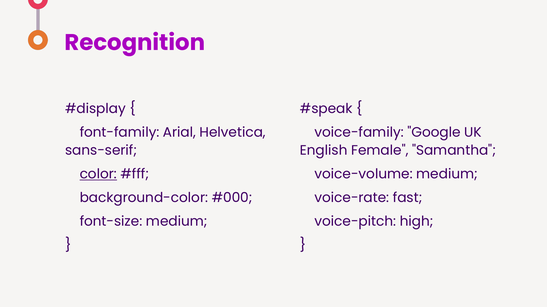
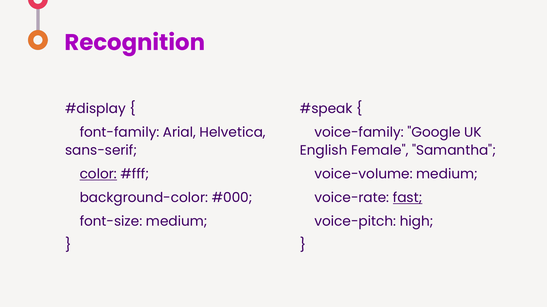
fast underline: none -> present (408, 198)
